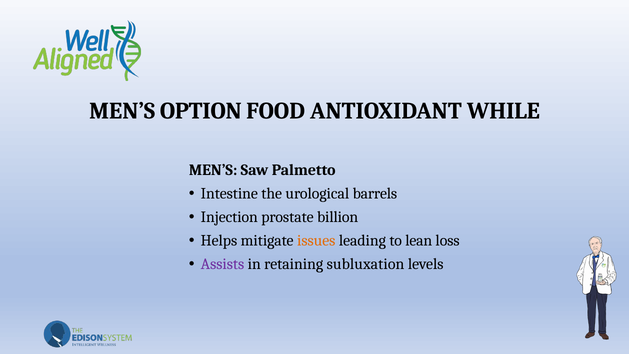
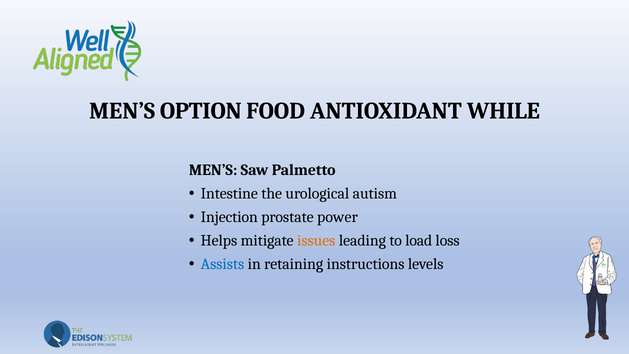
barrels: barrels -> autism (375, 194)
billion: billion -> power (338, 217)
lean: lean -> load (419, 241)
Assists colour: purple -> blue (222, 264)
subluxation: subluxation -> instructions (366, 264)
